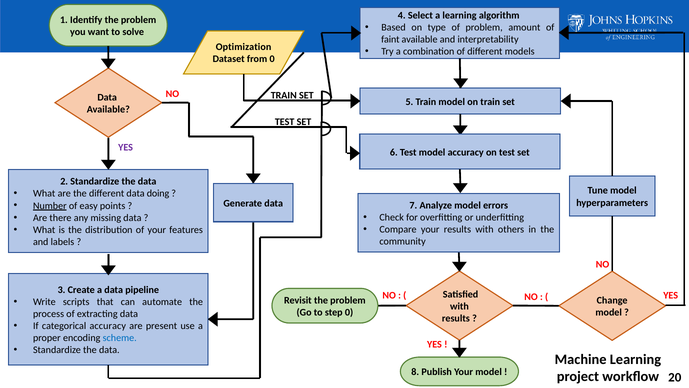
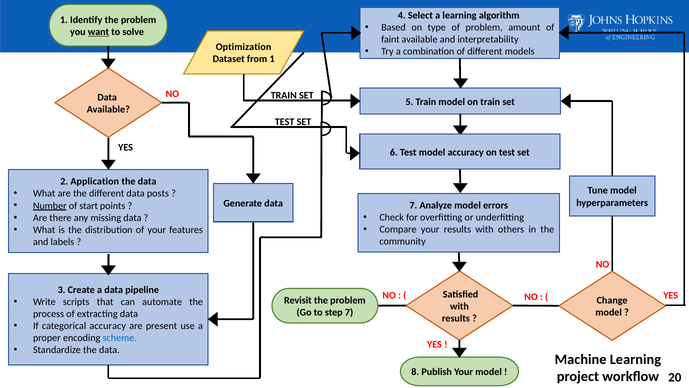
want underline: none -> present (98, 32)
from 0: 0 -> 1 (272, 59)
YES colour: purple -> black (126, 147)
2 Standardize: Standardize -> Application (95, 181)
doing: doing -> posts (158, 193)
easy: easy -> start (89, 205)
step 0: 0 -> 7 (349, 312)
